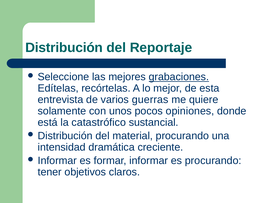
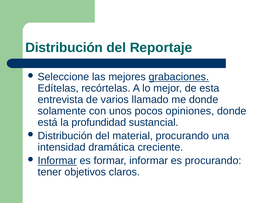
guerras: guerras -> llamado (150, 100)
me quiere: quiere -> donde (204, 100)
catastrófico: catastrófico -> profundidad (99, 123)
Informar underline: none -> present (57, 161)
